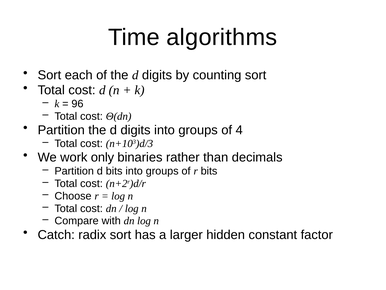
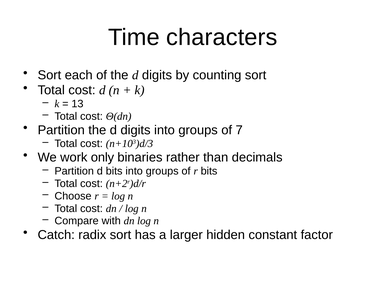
algorithms: algorithms -> characters (222, 37)
96: 96 -> 13 (77, 104)
4: 4 -> 7 (239, 130)
